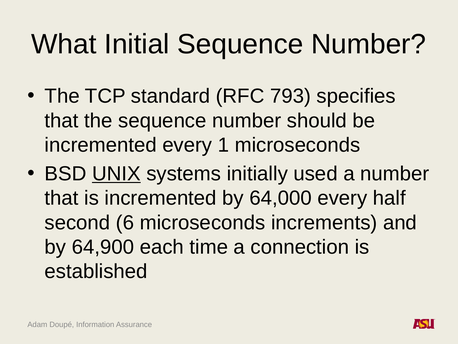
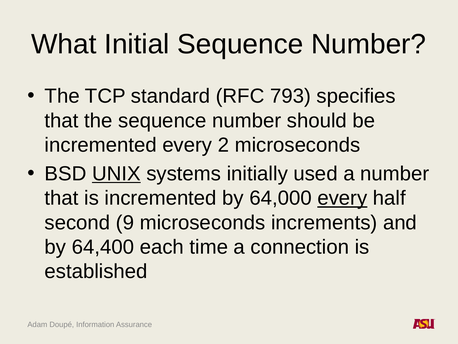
1: 1 -> 2 (223, 145)
every underline: none -> present (342, 198)
6: 6 -> 9 (125, 222)
64,900: 64,900 -> 64,400 (103, 247)
